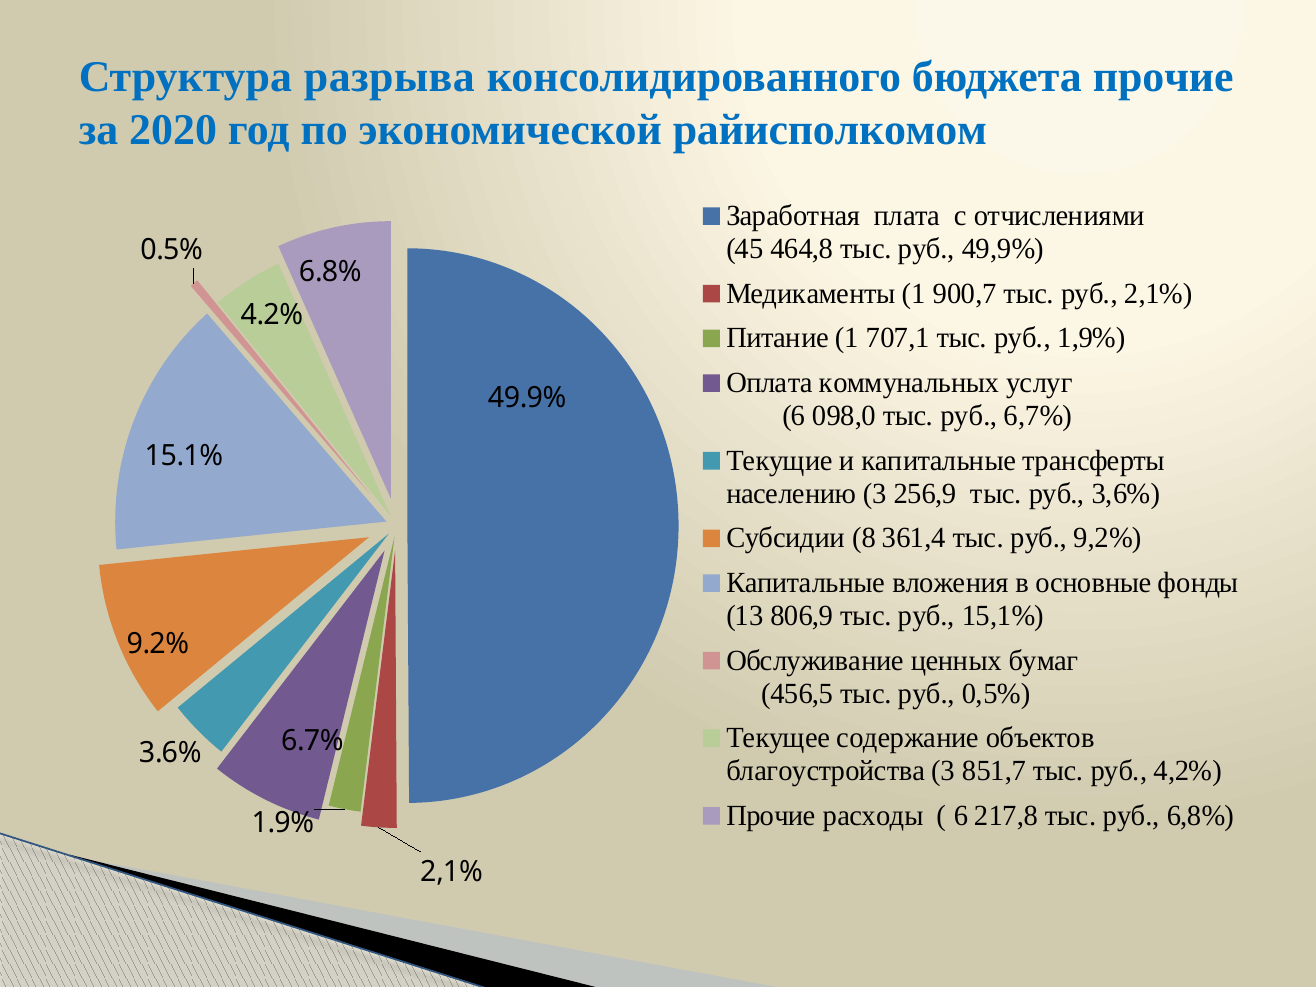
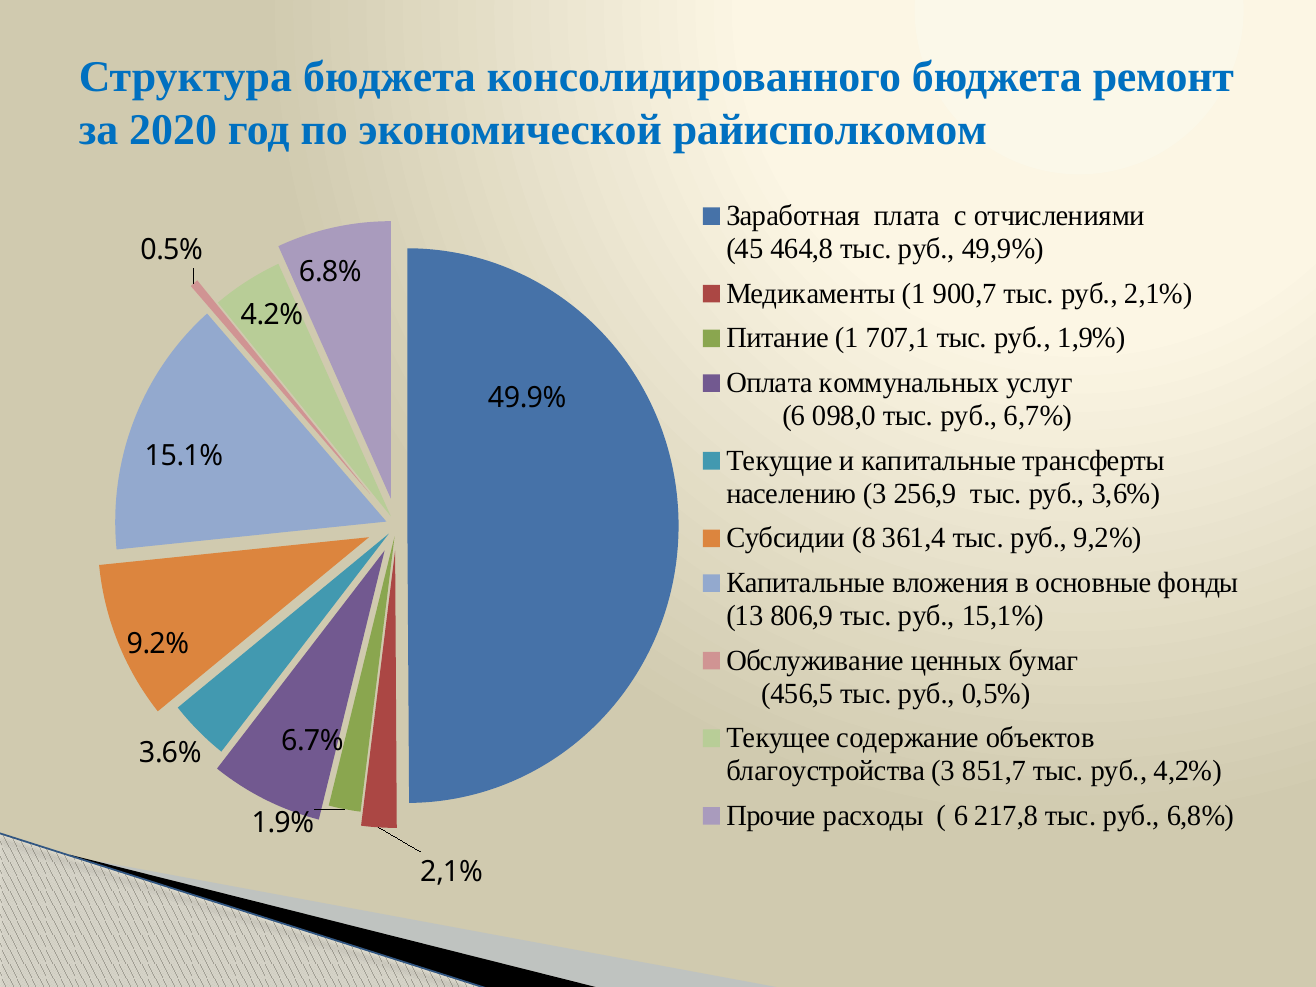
Структура разрыва: разрыва -> бюджета (390, 77)
бюджета прочие: прочие -> ремонт (1163, 77)
